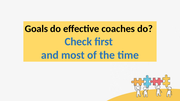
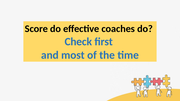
Goals: Goals -> Score (36, 29)
